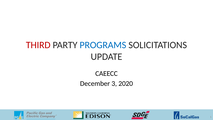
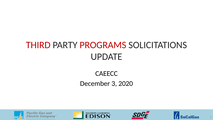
PROGRAMS colour: blue -> red (103, 45)
